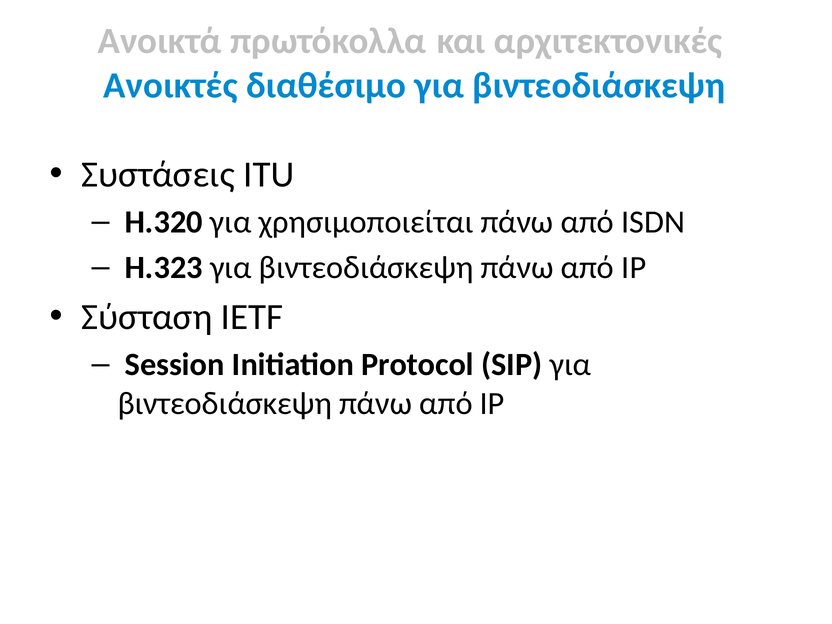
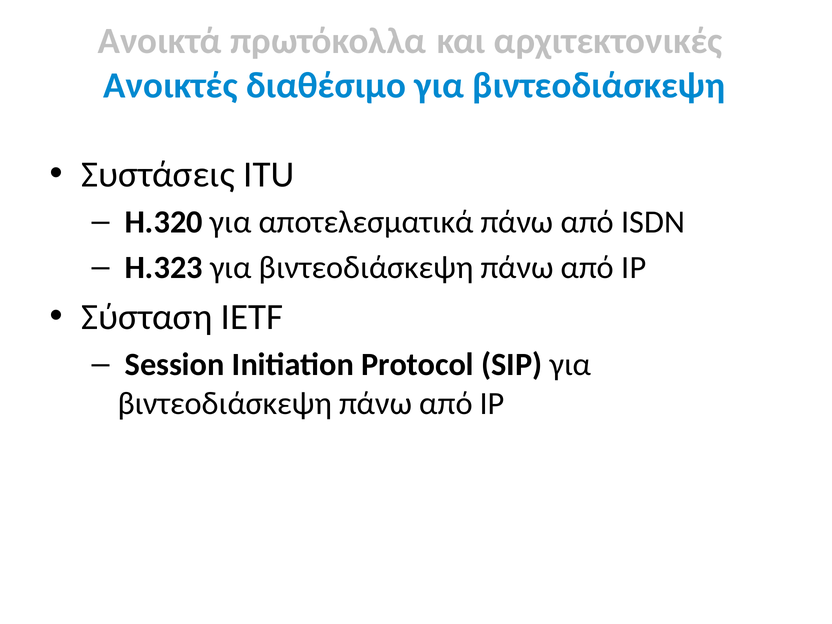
χρησιμοποιείται: χρησιμοποιείται -> αποτελεσματικά (366, 222)
